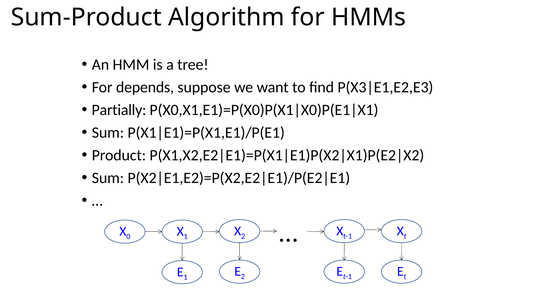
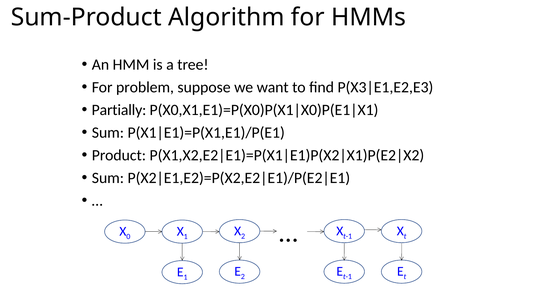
depends: depends -> problem (145, 87)
